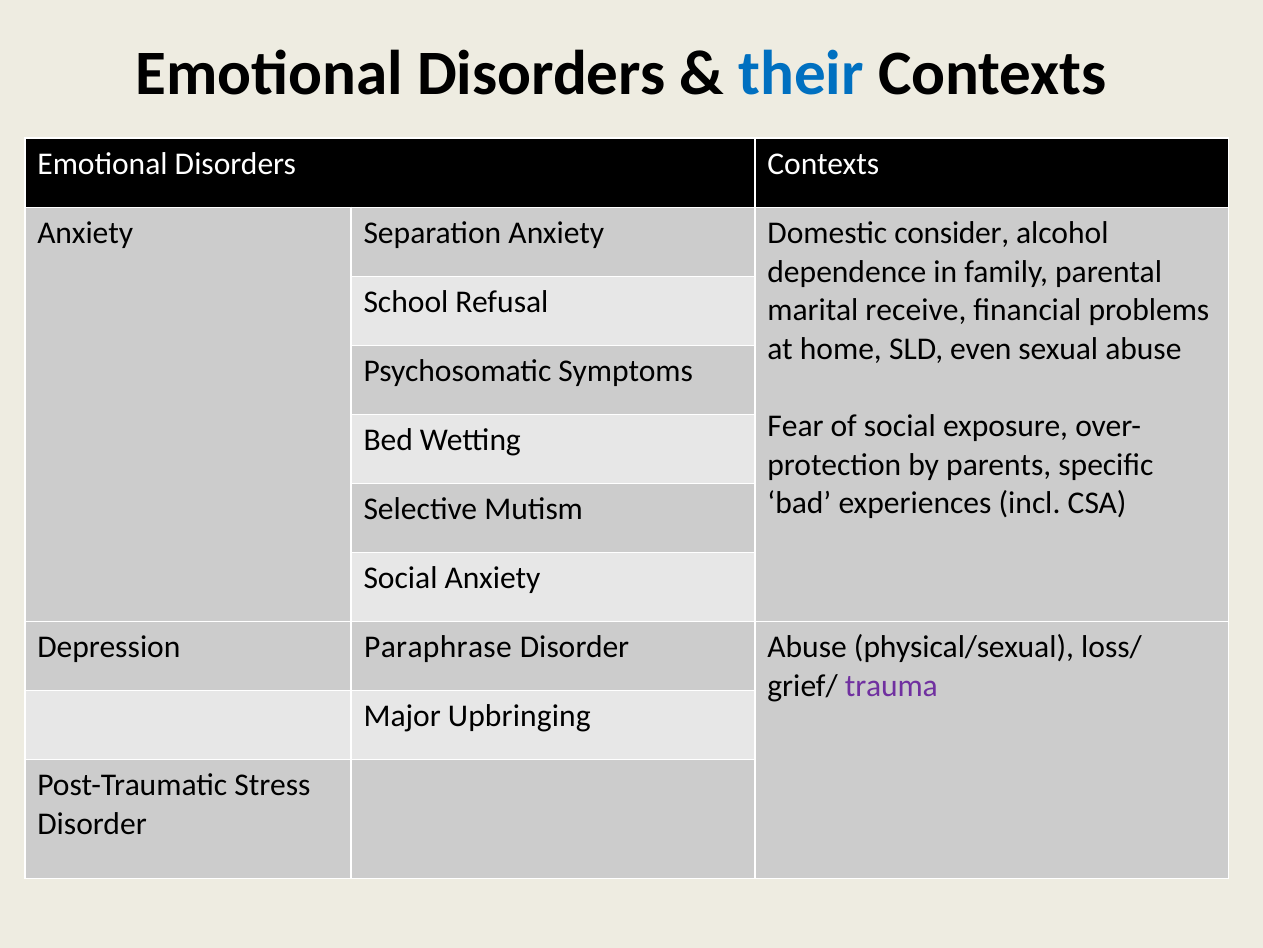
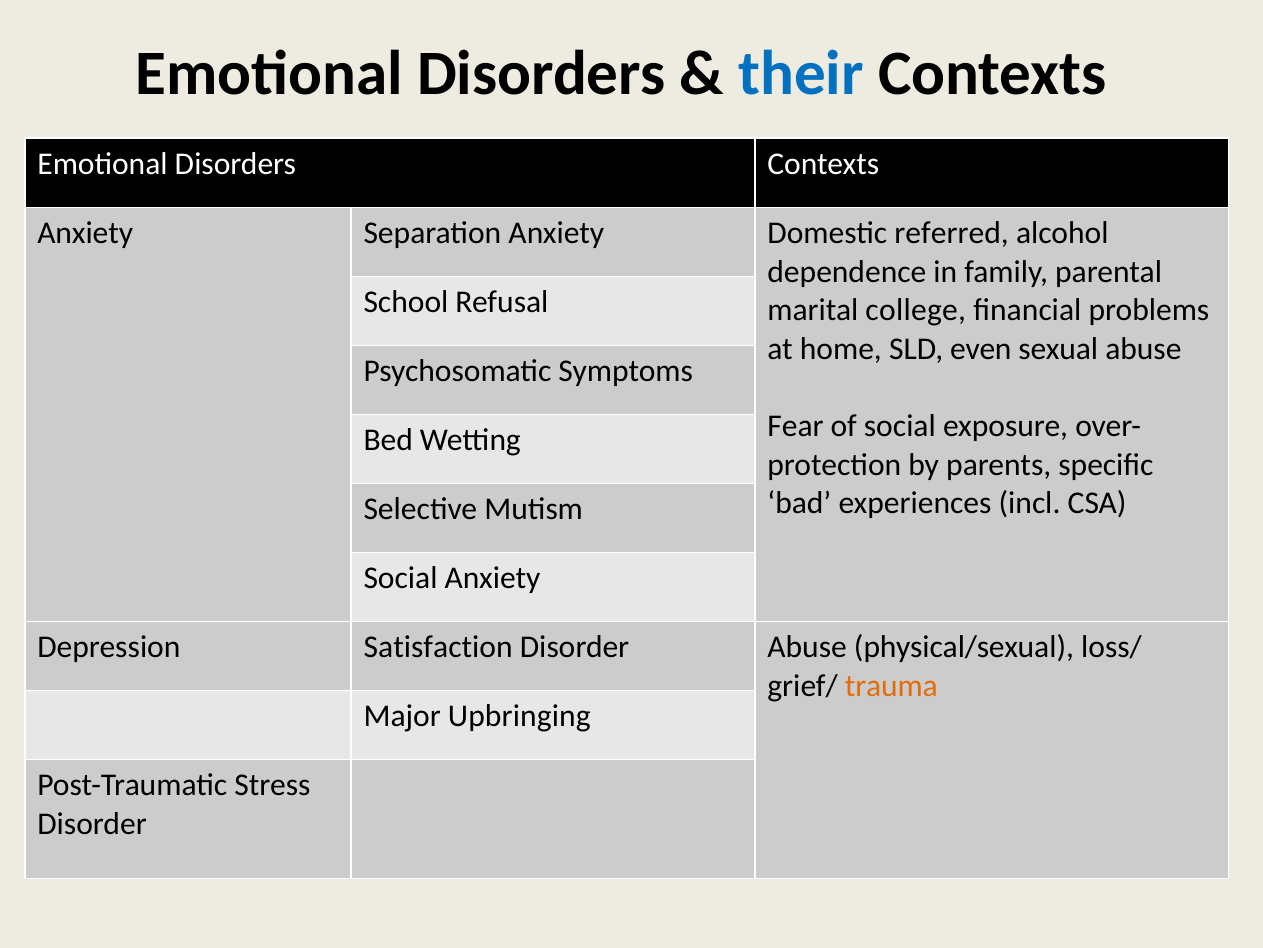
consider: consider -> referred (952, 233)
receive: receive -> college (916, 310)
Paraphrase: Paraphrase -> Satisfaction (438, 647)
trauma colour: purple -> orange (891, 685)
